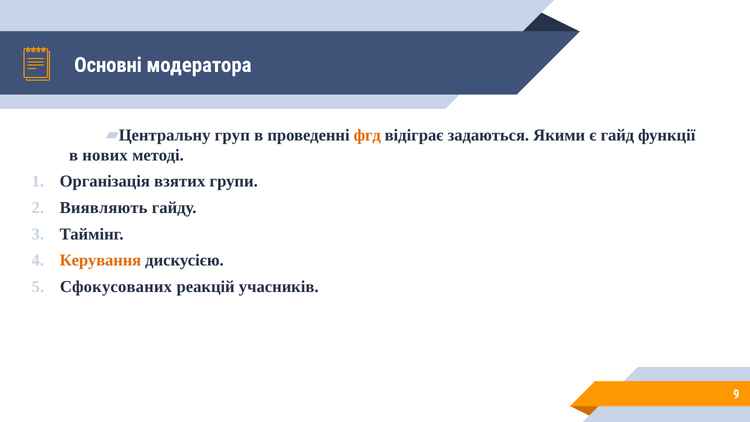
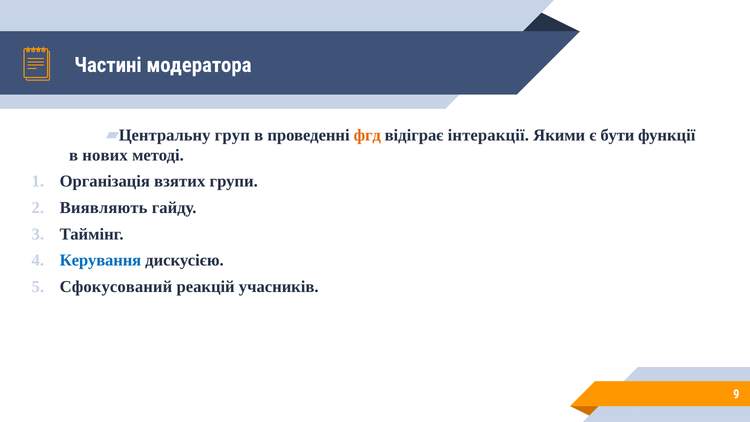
Основні: Основні -> Частині (108, 65)
задаються: задаються -> інтеракції (488, 135)
гайд: гайд -> бути (617, 135)
Керування colour: orange -> blue (100, 260)
Сфокусованих: Сфокусованих -> Сфокусований (116, 286)
